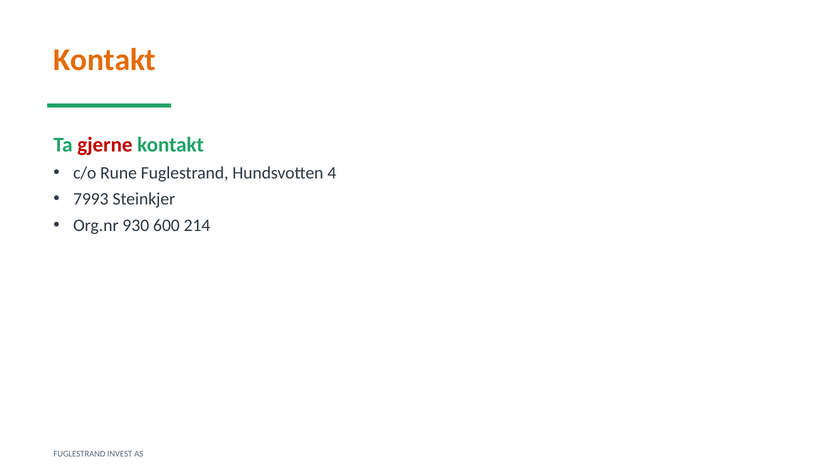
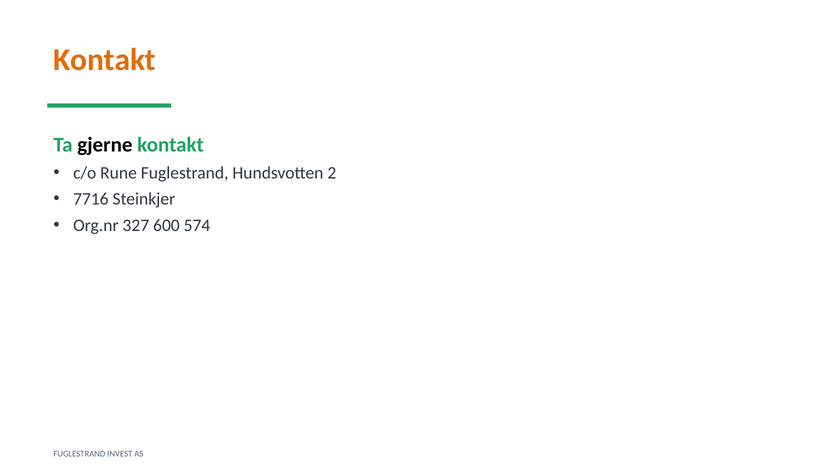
gjerne colour: red -> black (105, 145)
4: 4 -> 2 (332, 173)
7993: 7993 -> 7716 (91, 199)
930: 930 -> 327 (136, 225)
214: 214 -> 574 (197, 225)
